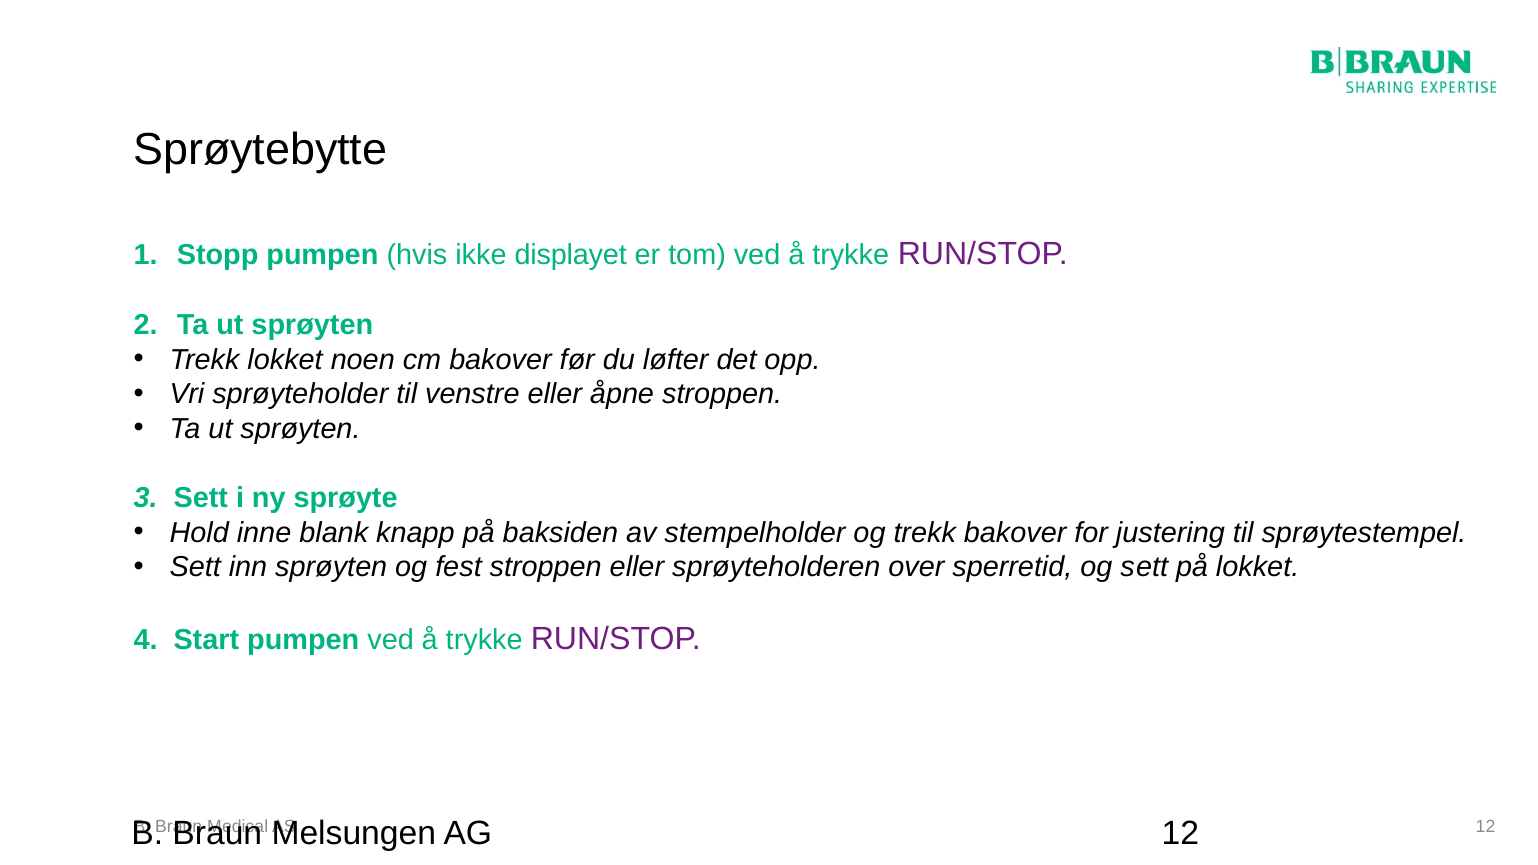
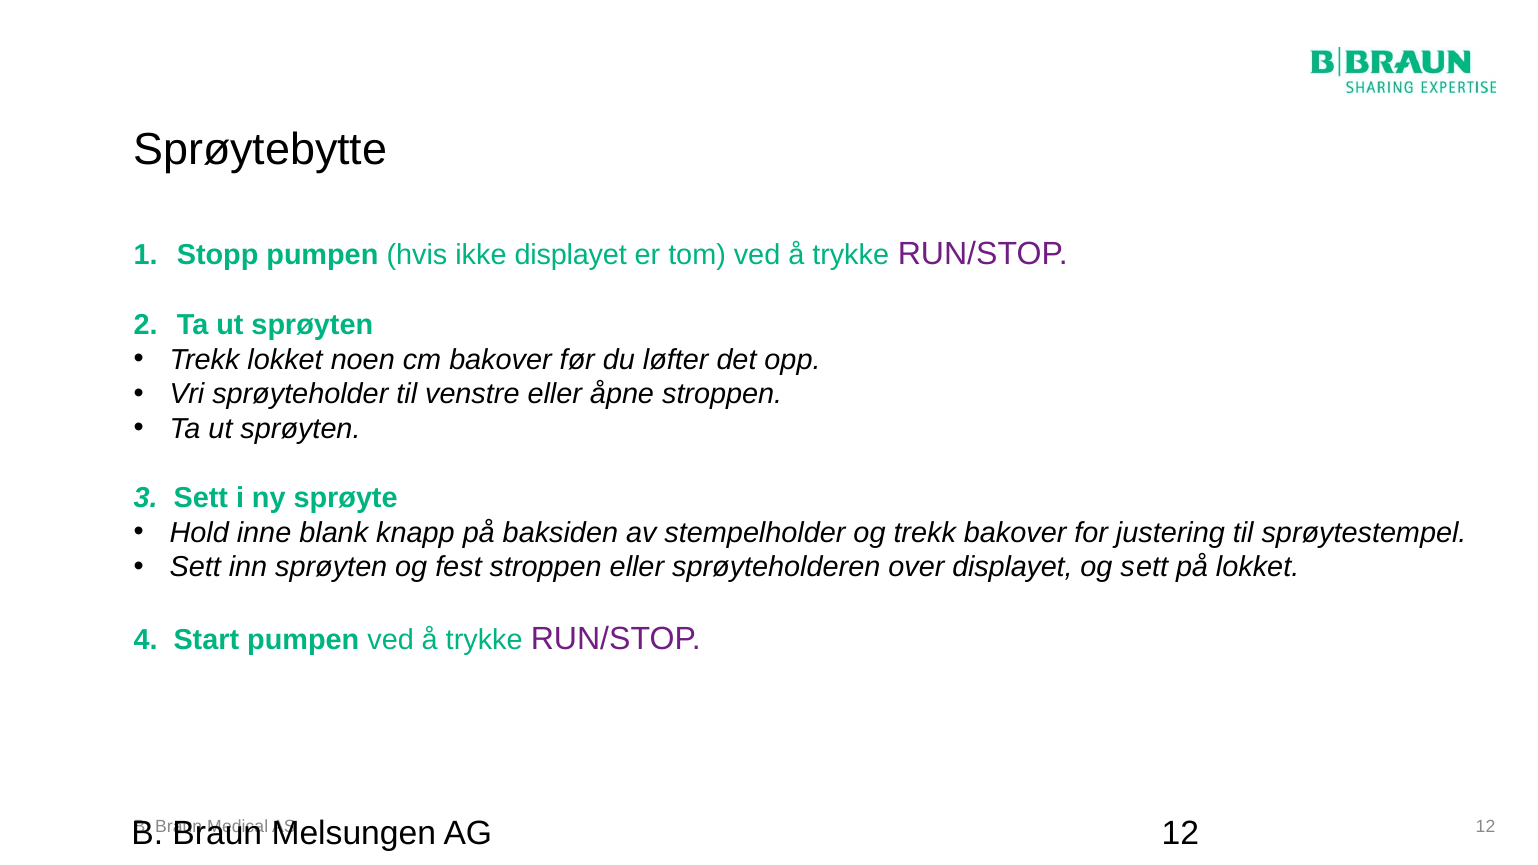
over sperretid: sperretid -> displayet (1012, 567)
